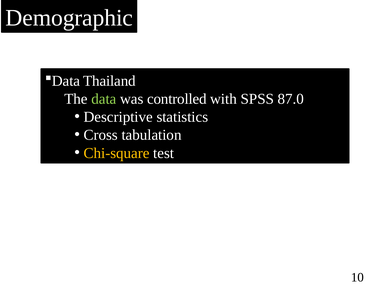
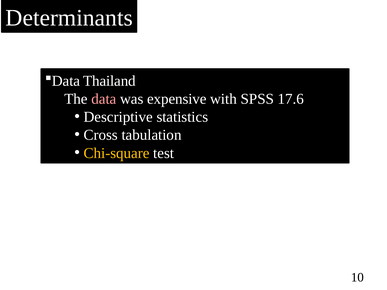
Demographic: Demographic -> Determinants (69, 18)
data colour: light green -> pink (104, 99)
controlled: controlled -> expensive (177, 99)
87.0: 87.0 -> 17.6 (291, 99)
